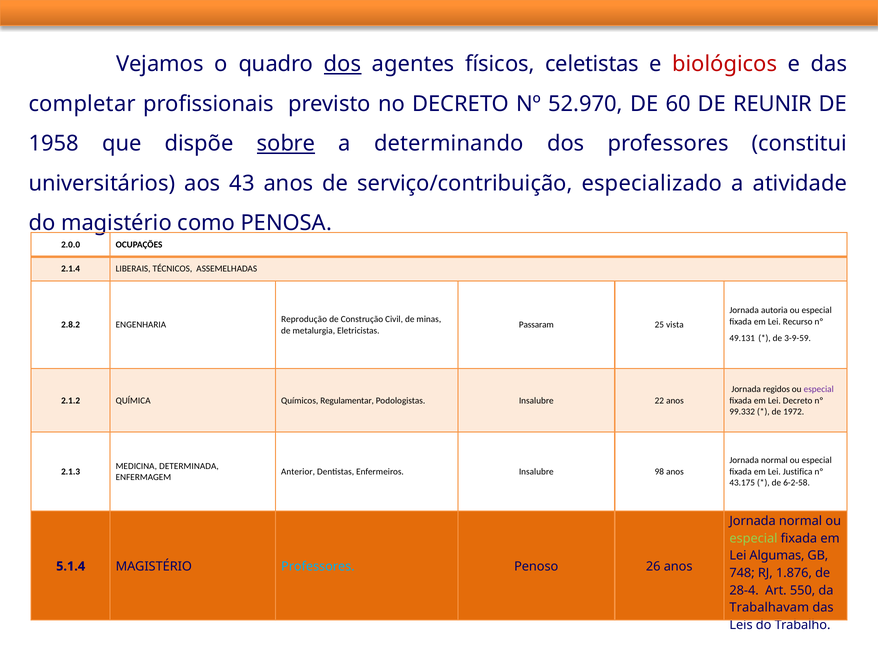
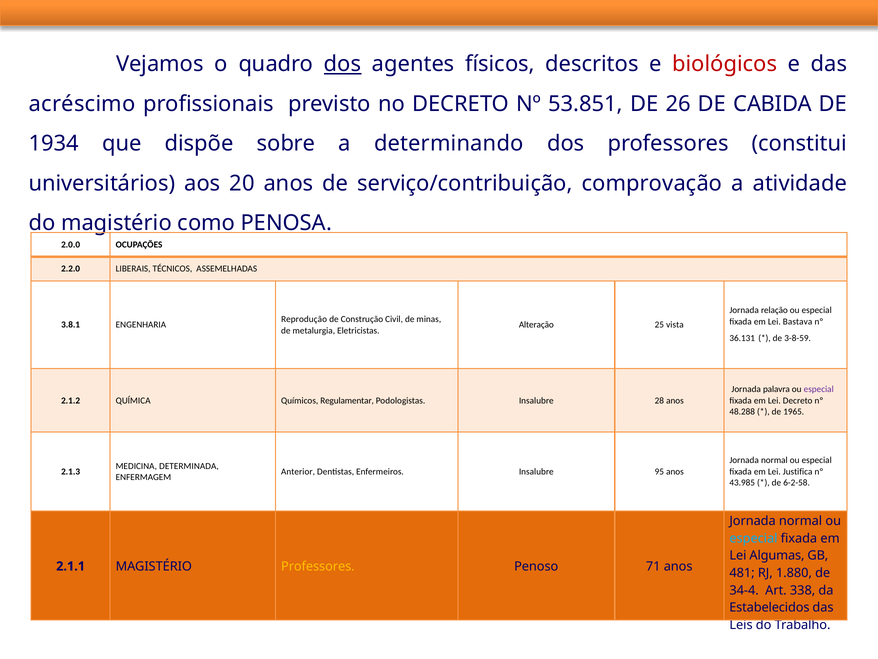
celetistas: celetistas -> descritos (592, 64)
completar: completar -> acréscimo (82, 104)
52.970: 52.970 -> 53.851 (586, 104)
60: 60 -> 26 (678, 104)
REUNIR: REUNIR -> CABIDA (773, 104)
1958: 1958 -> 1934 (54, 144)
sobre underline: present -> none (286, 144)
43: 43 -> 20 (242, 183)
especializado: especializado -> comprovação (652, 183)
2.1.4: 2.1.4 -> 2.2.0 (71, 269)
autoria: autoria -> relação (774, 310)
Recurso: Recurso -> Bastava (798, 321)
2.8.2: 2.8.2 -> 3.8.1 (71, 325)
Passaram: Passaram -> Alteração (536, 325)
49.131: 49.131 -> 36.131 (742, 338)
3-9-59: 3-9-59 -> 3-8-59 (798, 338)
regidos: regidos -> palavra (776, 389)
22: 22 -> 28 (659, 400)
99.332: 99.332 -> 48.288 (742, 412)
1972: 1972 -> 1965 (794, 412)
98: 98 -> 95 (659, 471)
43.175: 43.175 -> 43.985 (742, 483)
especial colour: light green -> light blue (753, 538)
5.1.4: 5.1.4 -> 2.1.1 (71, 566)
Professores colour: light blue -> yellow (318, 566)
26: 26 -> 71 (653, 566)
748: 748 -> 481 (742, 573)
1.876: 1.876 -> 1.880 (794, 573)
28-4: 28-4 -> 34-4 (744, 590)
550: 550 -> 338 (803, 590)
Trabalhavam: Trabalhavam -> Estabelecidos (769, 607)
